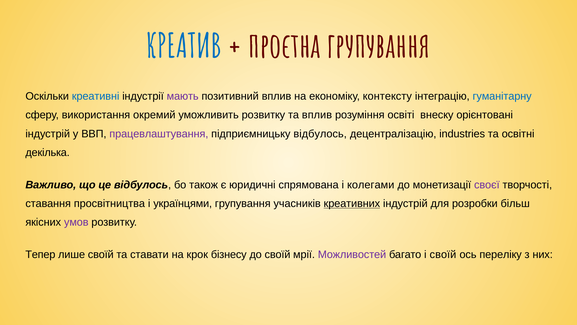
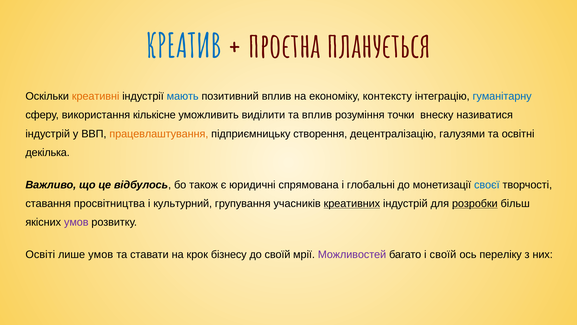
проєтна групування: групування -> планується (379, 47)
креативні colour: blue -> orange (96, 96)
мають colour: purple -> blue (183, 96)
окремий: окремий -> кількісне (154, 115)
уможливить розвитку: розвитку -> виділити (263, 115)
освіті: освіті -> точки (401, 115)
орієнтовані: орієнтовані -> називатися (485, 115)
працевлаштування colour: purple -> orange (159, 134)
підприємницьку відбулось: відбулось -> створення (320, 134)
industries: industries -> галузями (462, 134)
колегами: колегами -> глобальні (371, 185)
своєї colour: purple -> blue (487, 185)
українцями: українцями -> культурний (183, 203)
розробки underline: none -> present (475, 203)
Тепер: Тепер -> Освіті (40, 254)
лише своїй: своїй -> умов (101, 254)
